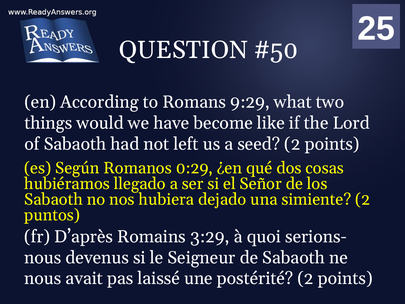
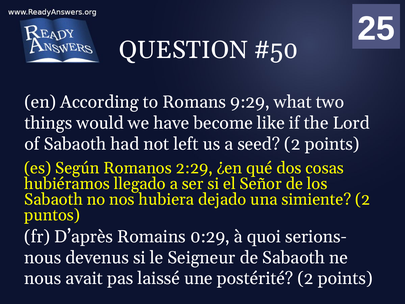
0:29: 0:29 -> 2:29 (194, 168)
3:29: 3:29 -> 0:29 (210, 236)
